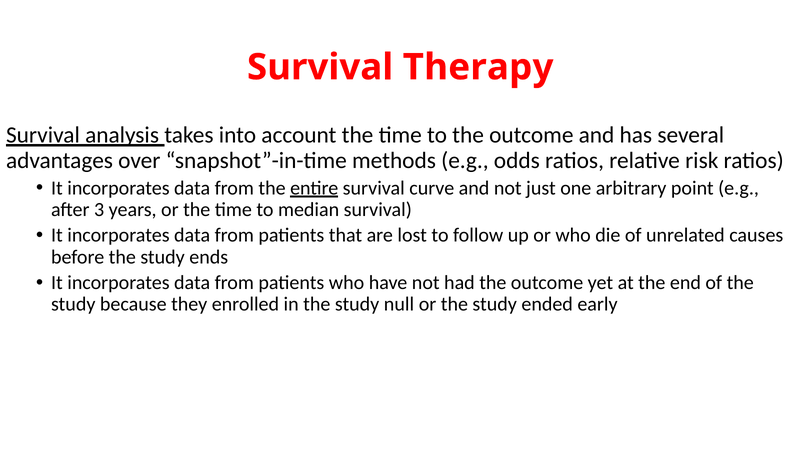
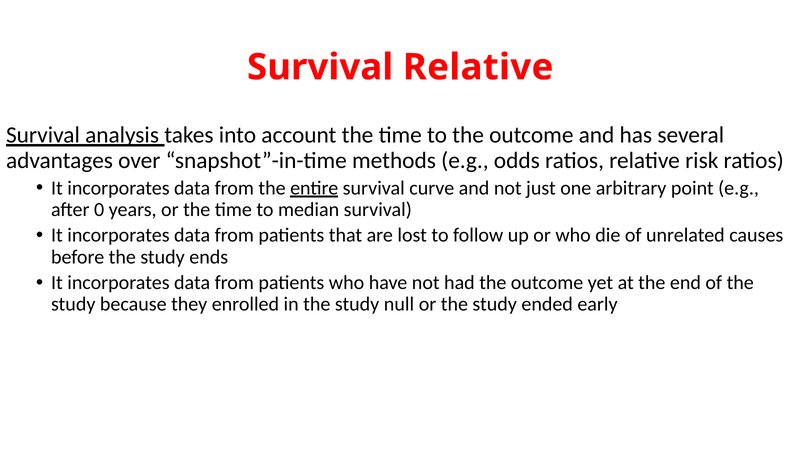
Survival Therapy: Therapy -> Relative (478, 67)
3: 3 -> 0 (99, 210)
